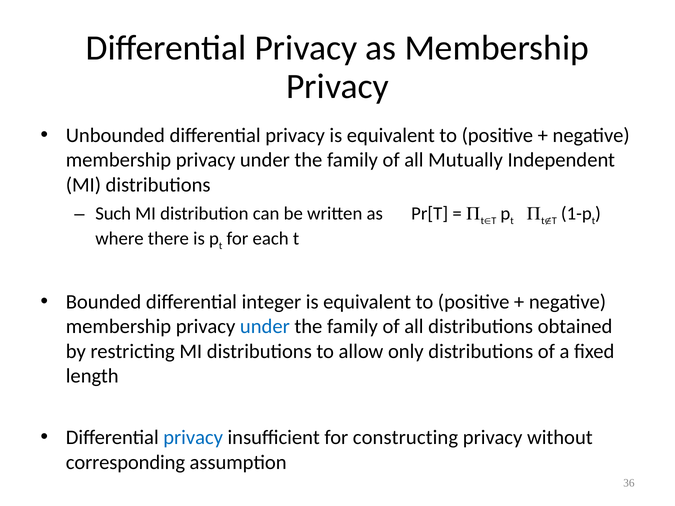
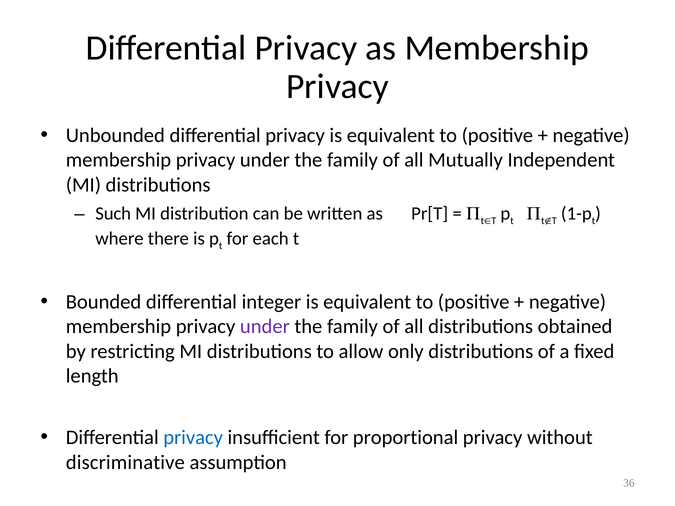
under colour: blue -> purple (265, 327)
constructing: constructing -> proportional (406, 438)
corresponding: corresponding -> discriminative (125, 463)
